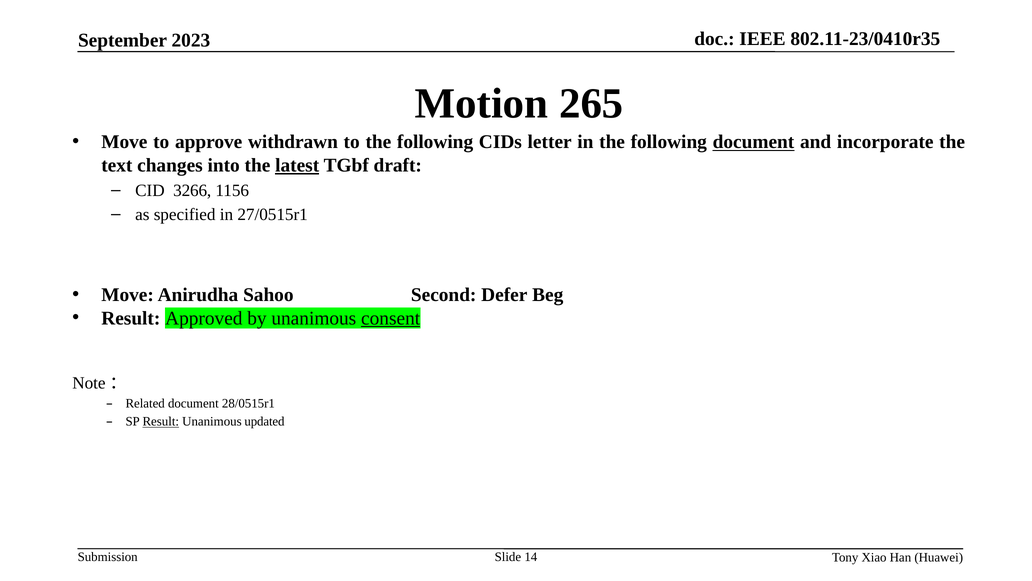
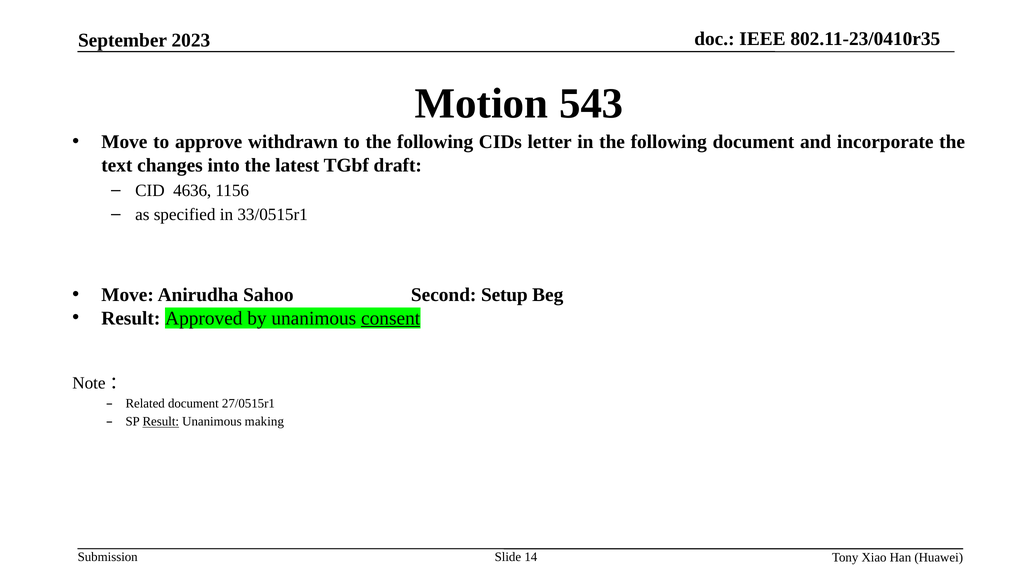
265: 265 -> 543 (591, 104)
document underline: present -> none (753, 142)
latest underline: present -> none (297, 165)
3266: 3266 -> 4636 (192, 190)
27/0515r1: 27/0515r1 -> 33/0515r1 (273, 214)
Defer: Defer -> Setup (504, 295)
28/0515r1: 28/0515r1 -> 27/0515r1 (248, 403)
updated: updated -> making (264, 421)
